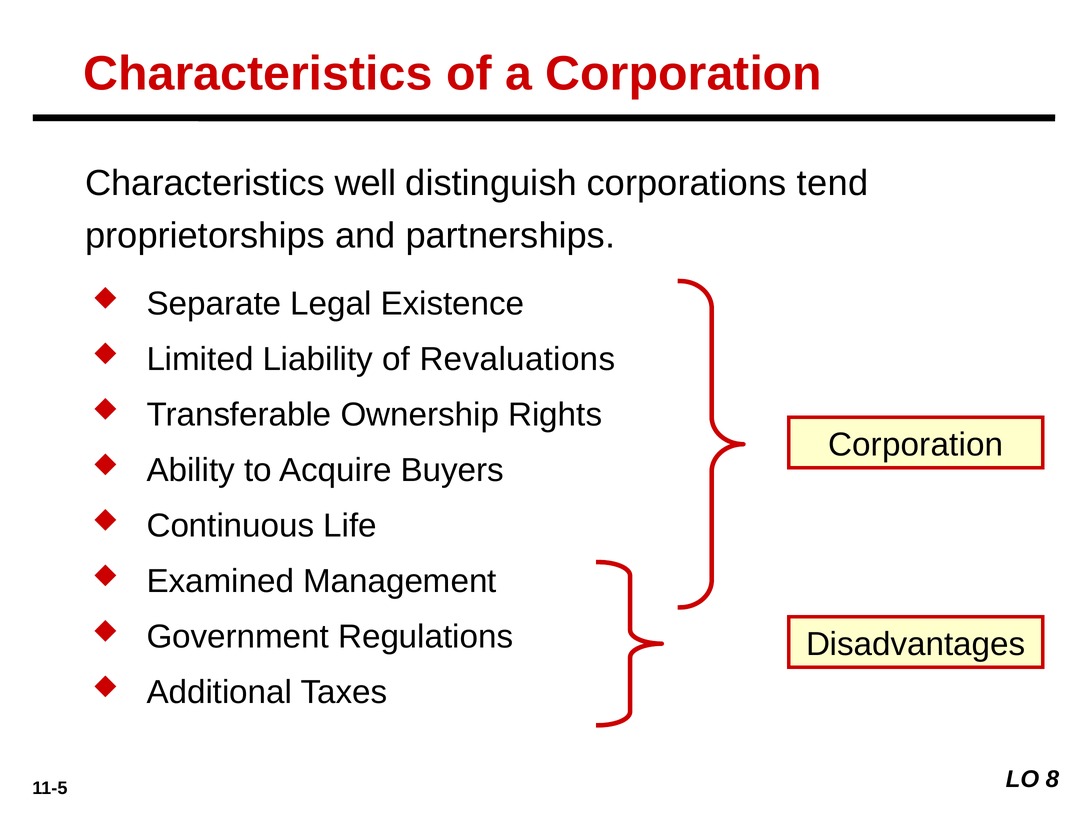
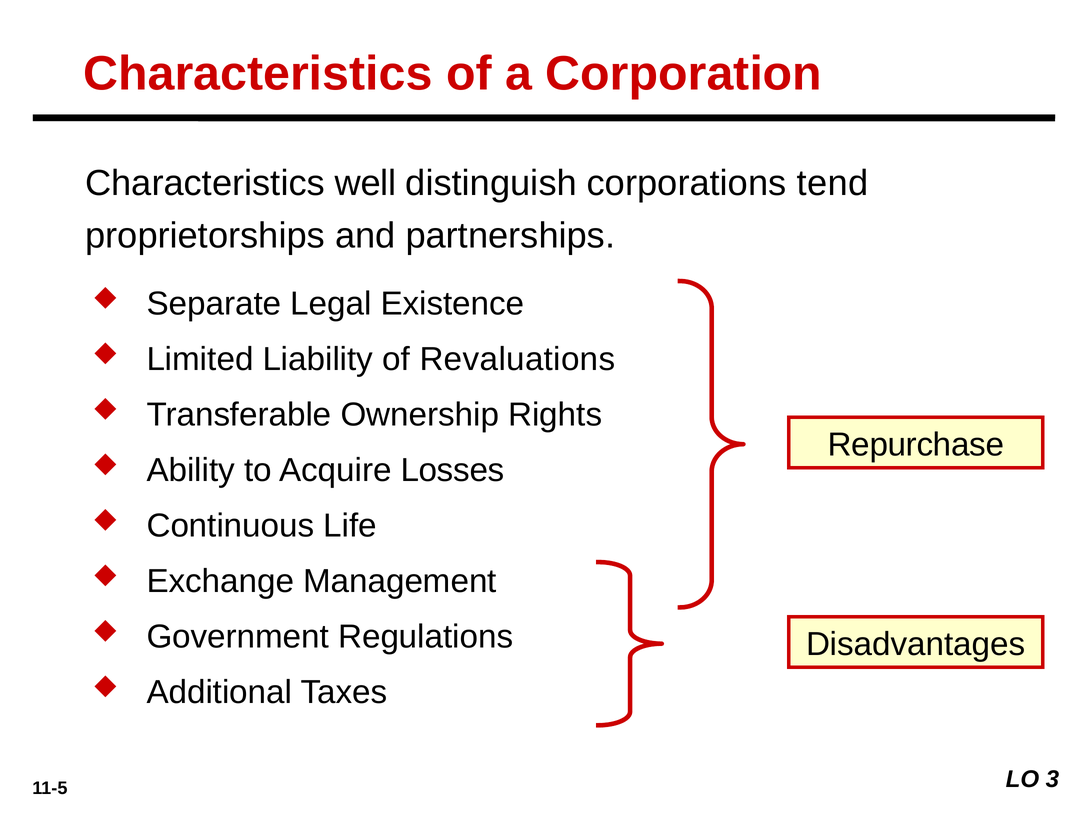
Corporation: Corporation -> Repurchase (916, 445)
Buyers: Buyers -> Losses (453, 470)
Examined: Examined -> Exchange (220, 581)
8: 8 -> 3 (1052, 779)
